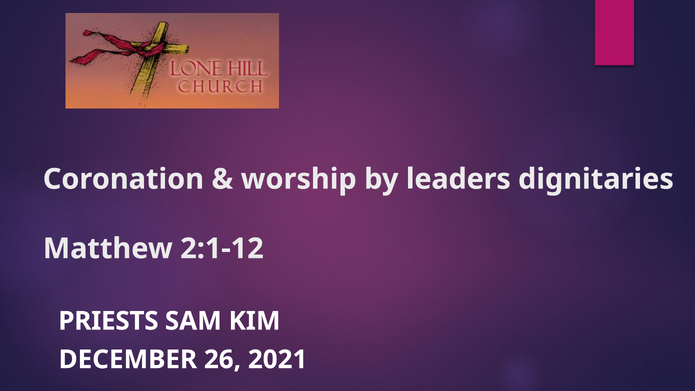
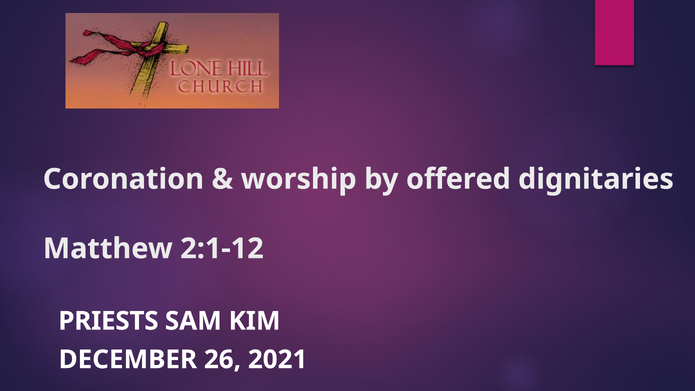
leaders: leaders -> offered (458, 179)
